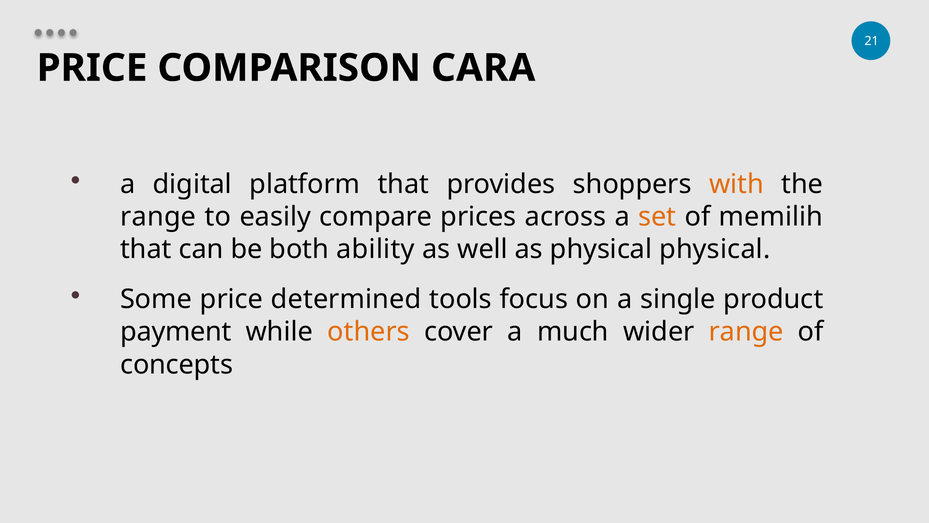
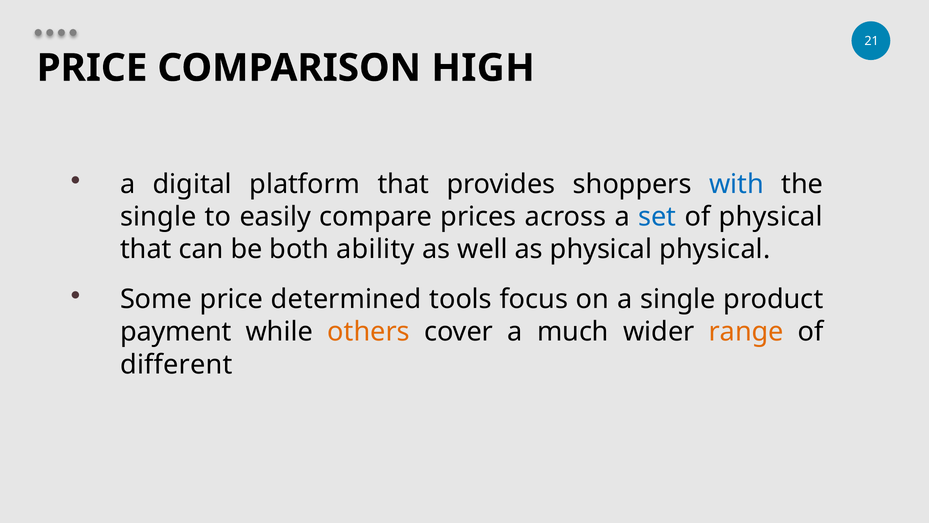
CARA: CARA -> HIGH (483, 68)
with colour: orange -> blue (736, 184)
range: range -> single (158, 217)
set colour: orange -> blue (657, 217)
of memilih: memilih -> physical (771, 217)
concepts: concepts -> different (176, 364)
